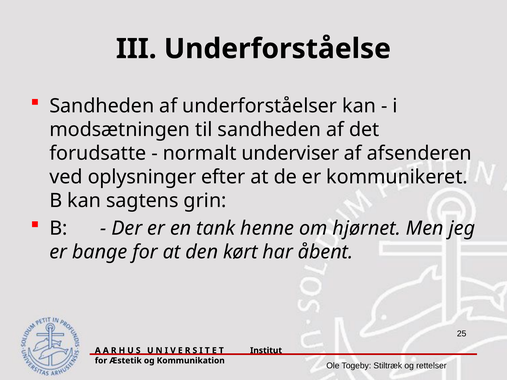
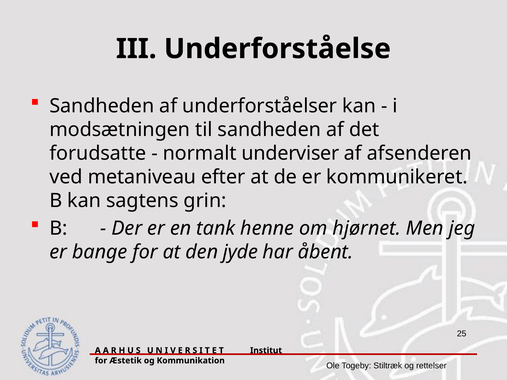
oplysninger: oplysninger -> metaniveau (142, 177)
kørt: kørt -> jyde (240, 252)
